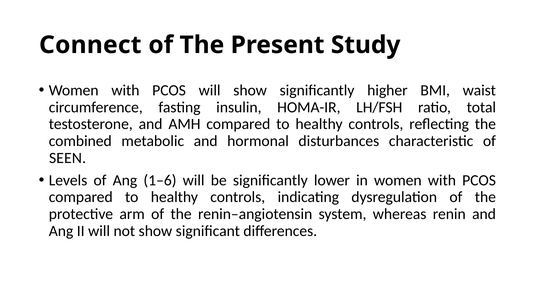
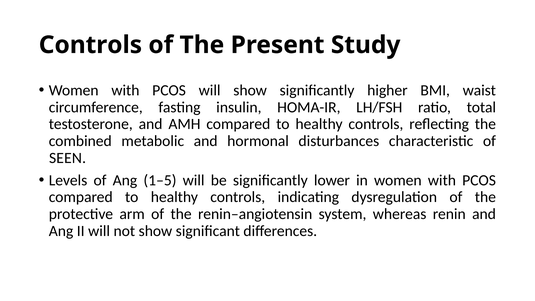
Connect: Connect -> Controls (90, 45)
1–6: 1–6 -> 1–5 (160, 180)
